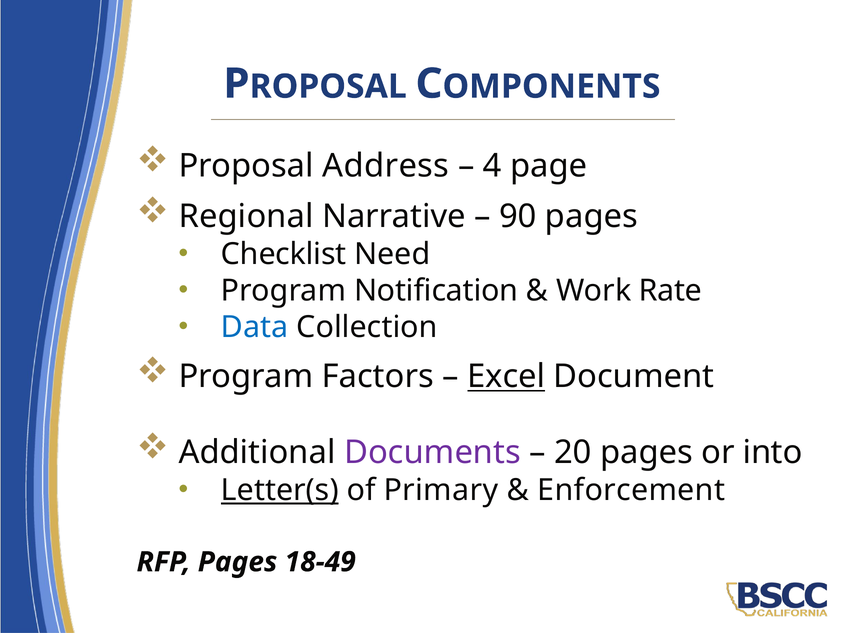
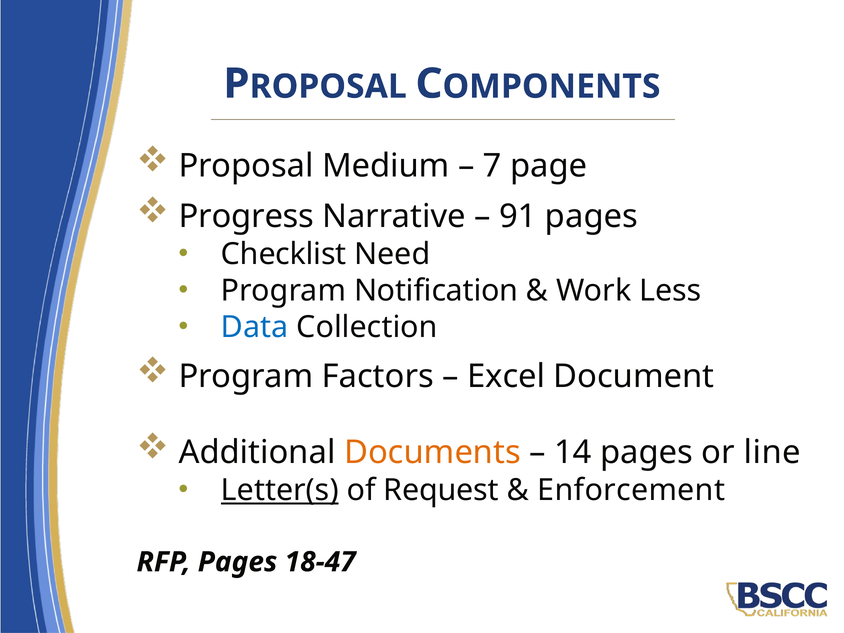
Address: Address -> Medium (386, 166)
4: 4 -> 7 (492, 166)
Regional: Regional -> Progress (246, 216)
90: 90 -> 91 (518, 216)
Rate: Rate -> Less (670, 291)
Excel underline: present -> none (506, 377)
Documents colour: purple -> orange (432, 453)
20: 20 -> 14 (573, 453)
into: into -> line (772, 453)
Primary: Primary -> Request (441, 490)
18-49: 18-49 -> 18-47 (320, 562)
